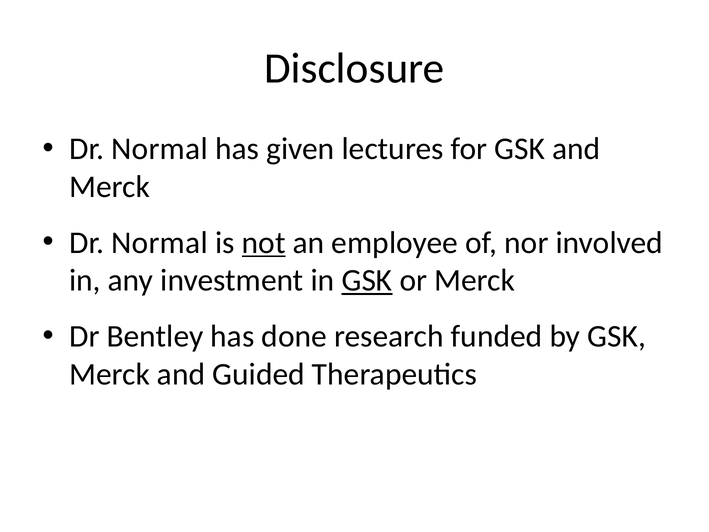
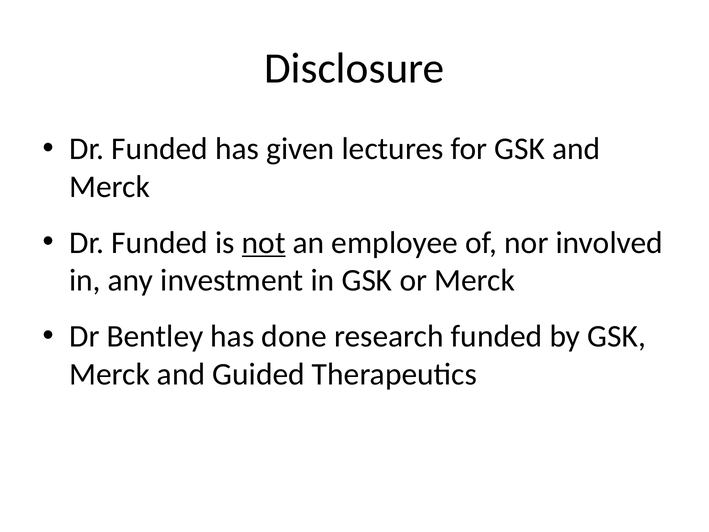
Normal: Normal -> Funded (160, 149)
Normal: Normal -> Funded (160, 243)
GSK underline: present -> none (367, 280)
